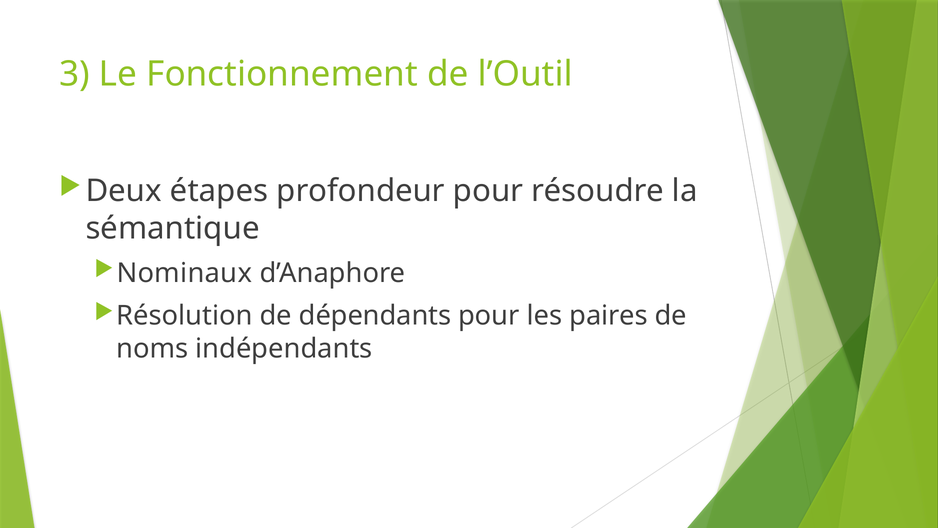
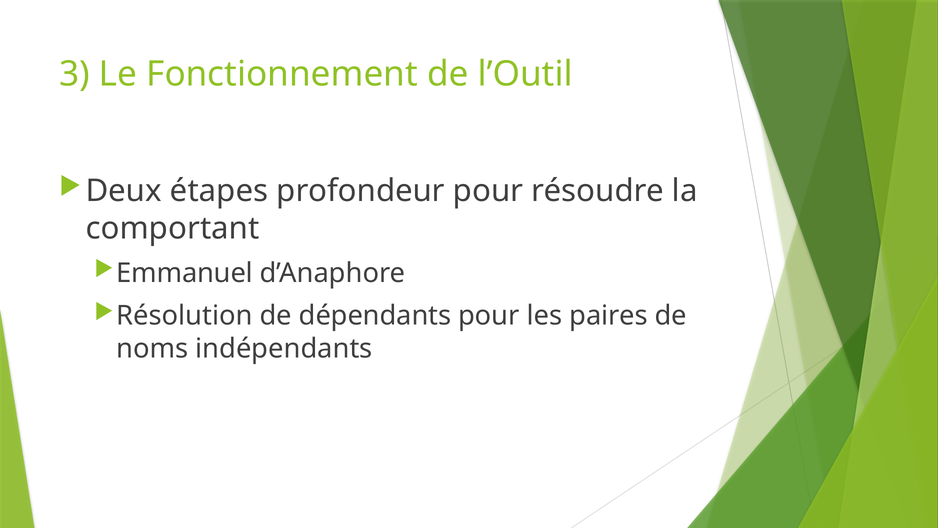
sémantique: sémantique -> comportant (173, 228)
Nominaux: Nominaux -> Emmanuel (185, 273)
